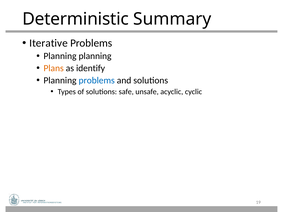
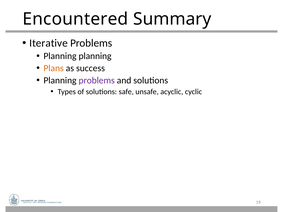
Deterministic: Deterministic -> Encountered (75, 19)
identify: identify -> success (91, 68)
problems colour: blue -> purple (97, 80)
